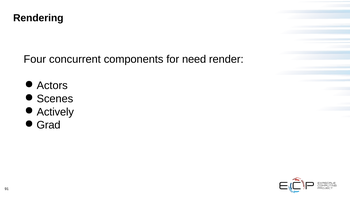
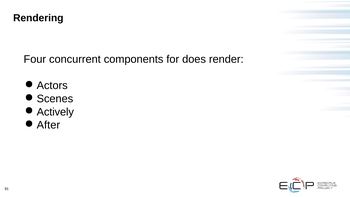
need: need -> does (194, 59)
Grad: Grad -> After (48, 125)
